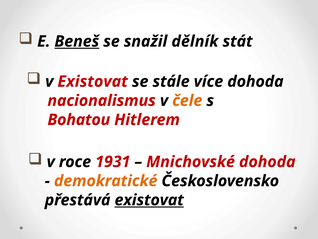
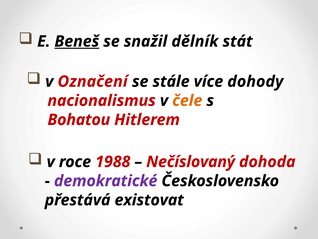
v Existovat: Existovat -> Označení (93, 81)
více dohoda: dohoda -> dohody (255, 81)
1931: 1931 -> 1988 (113, 162)
Mnichovské: Mnichovské -> Nečíslovaný (191, 162)
demokratické colour: orange -> purple (106, 181)
existovat underline: present -> none (149, 200)
